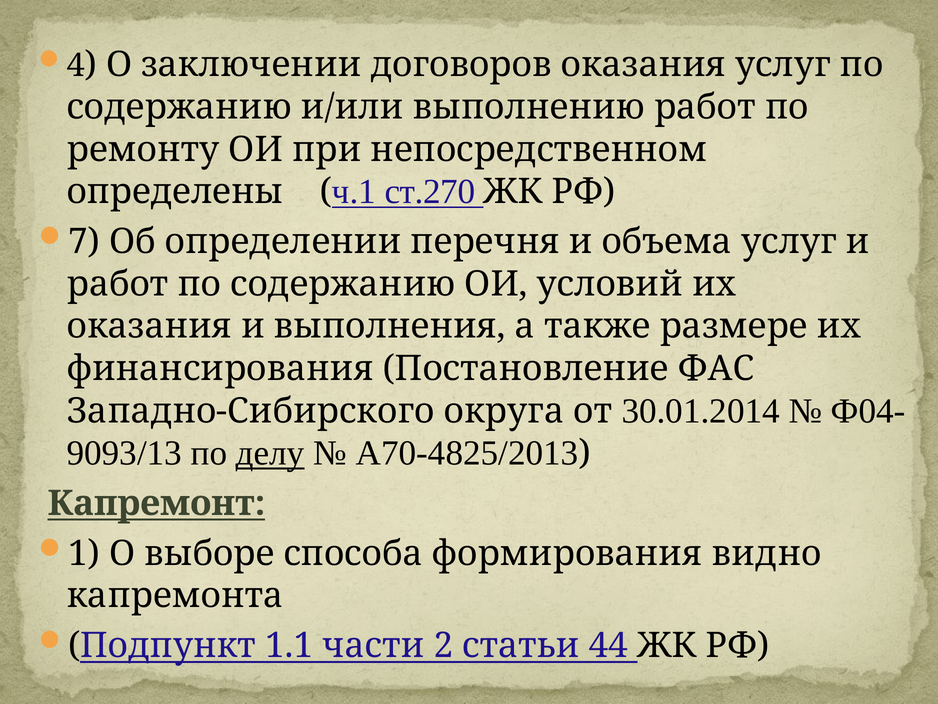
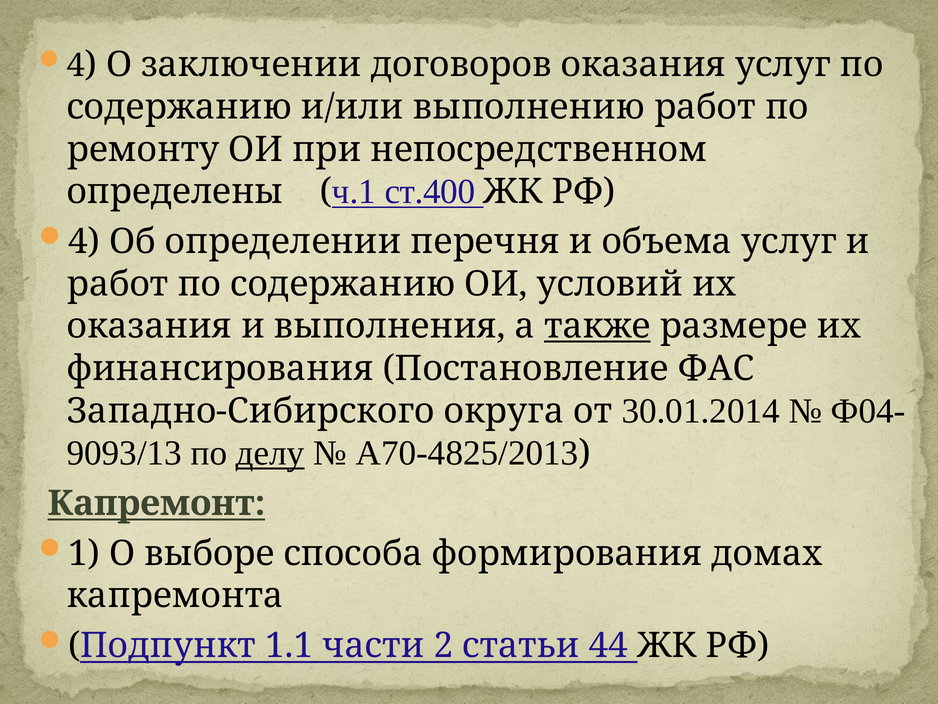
ст.270: ст.270 -> ст.400 (430, 192)
7: 7 -> 4 (84, 242)
также underline: none -> present (597, 326)
видно: видно -> домах (767, 553)
